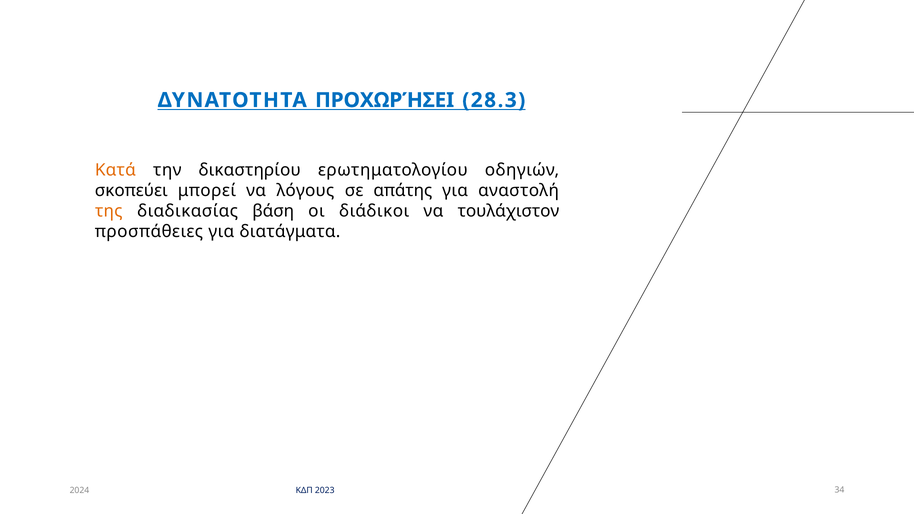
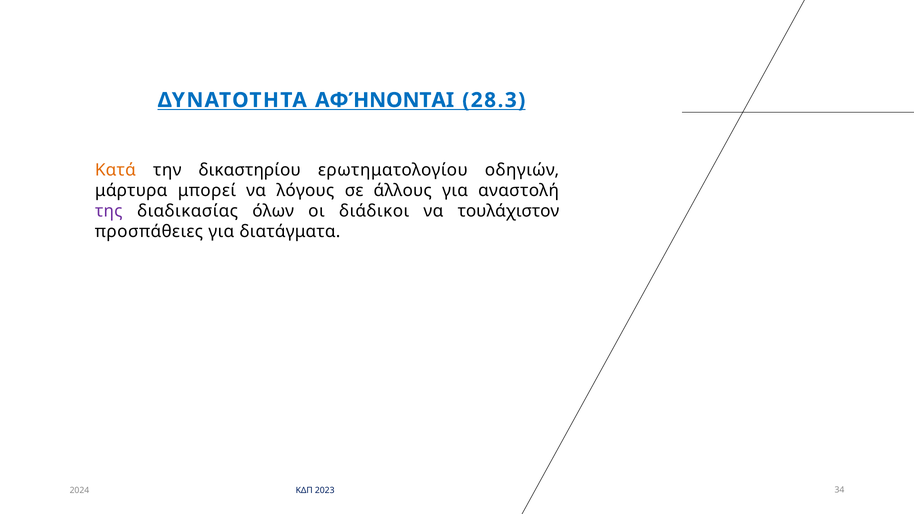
ΠΡΟΧΩΡΉΣΕΙ: ΠΡΟΧΩΡΉΣΕΙ -> ΑΦΉΝΟΝΤΑΙ (385, 100)
σκοπεύει: σκοπεύει -> μάρτυρα (131, 191)
απάτης: απάτης -> άλλους (403, 191)
της colour: orange -> purple (109, 211)
βάση: βάση -> όλων (273, 211)
